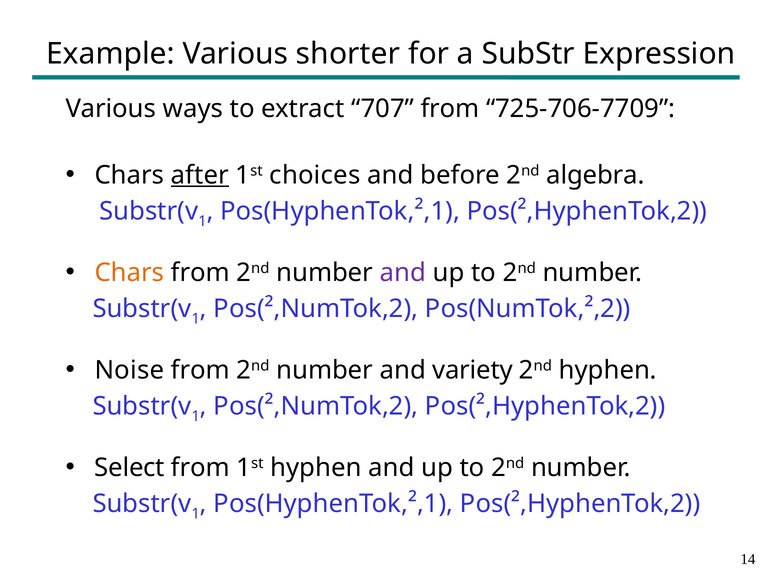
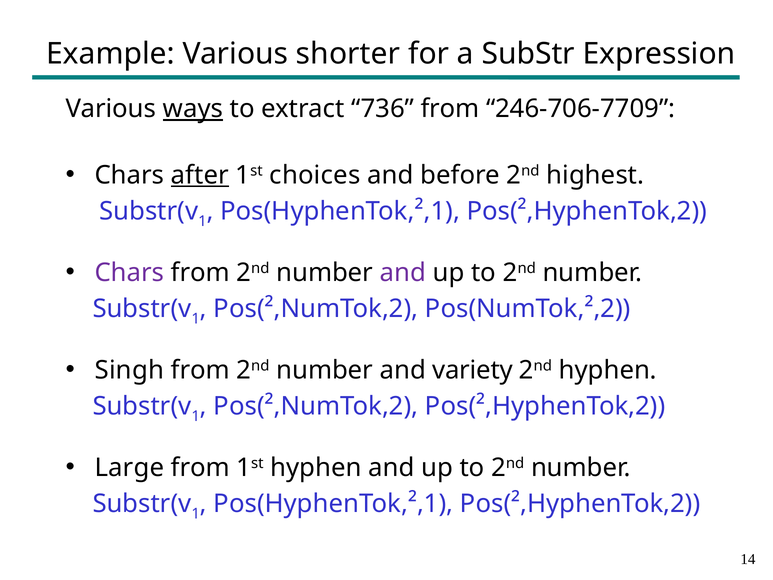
ways underline: none -> present (193, 109)
707: 707 -> 736 (383, 109)
725-706-7709: 725-706-7709 -> 246-706-7709 (581, 109)
algebra: algebra -> highest (595, 175)
Chars colour: orange -> purple (130, 272)
Noise: Noise -> Singh (129, 370)
Select: Select -> Large (129, 467)
